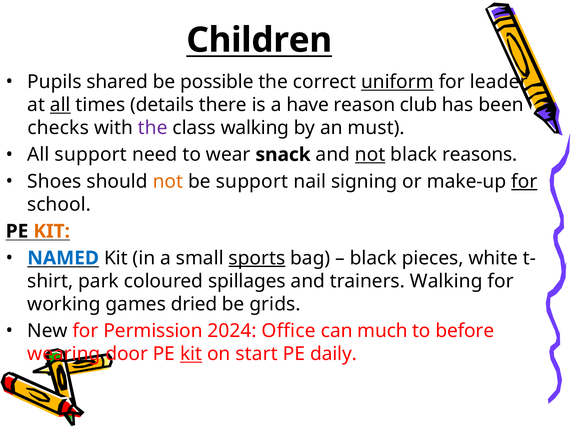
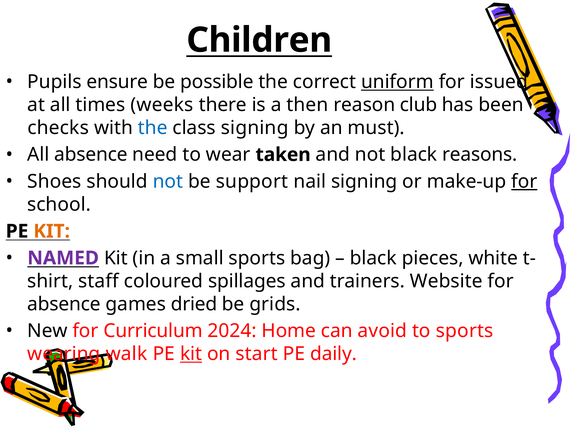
shared: shared -> ensure (117, 82)
leader: leader -> issued (499, 82)
all underline: present -> none (60, 105)
details: details -> weeks (162, 105)
have: have -> then (307, 105)
the colour: purple -> blue (153, 128)
class walking: walking -> signing (255, 128)
All support: support -> absence (91, 155)
snack: snack -> taken (283, 155)
not underline: present -> none (370, 155)
not colour: orange -> blue (168, 182)
NAMED colour: blue -> purple (63, 258)
sports underline: present -> none (257, 258)
park: park -> staff (98, 281)
trainers Walking: Walking -> Website (446, 281)
working: working -> absence (64, 304)
Permission: Permission -> Curriculum (153, 331)
Office: Office -> Home (289, 331)
much: much -> avoid (382, 331)
to before: before -> sports (465, 331)
door: door -> walk (127, 354)
